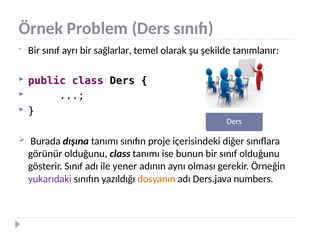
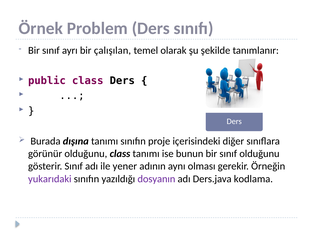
sağlarlar: sağlarlar -> çalışılan (112, 50)
dosyanın colour: orange -> purple (156, 179)
numbers: numbers -> kodlama (253, 179)
